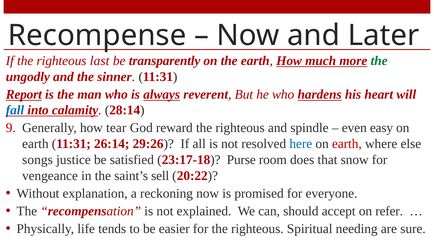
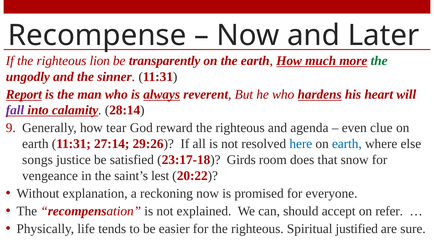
last: last -> lion (100, 61)
fall colour: blue -> purple (15, 110)
spindle: spindle -> agenda (309, 128)
easy: easy -> clue (381, 128)
26:14: 26:14 -> 27:14 (112, 144)
earth colour: red -> blue (347, 144)
Purse: Purse -> Girds (241, 160)
sell: sell -> lest (160, 176)
needing: needing -> justified (357, 229)
